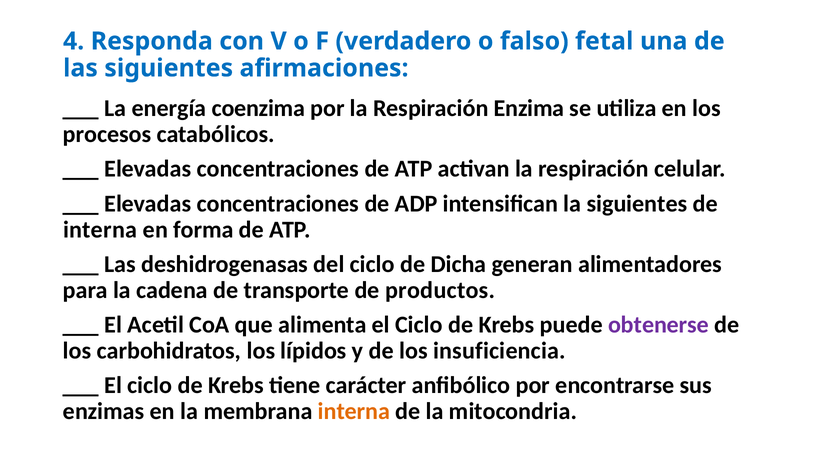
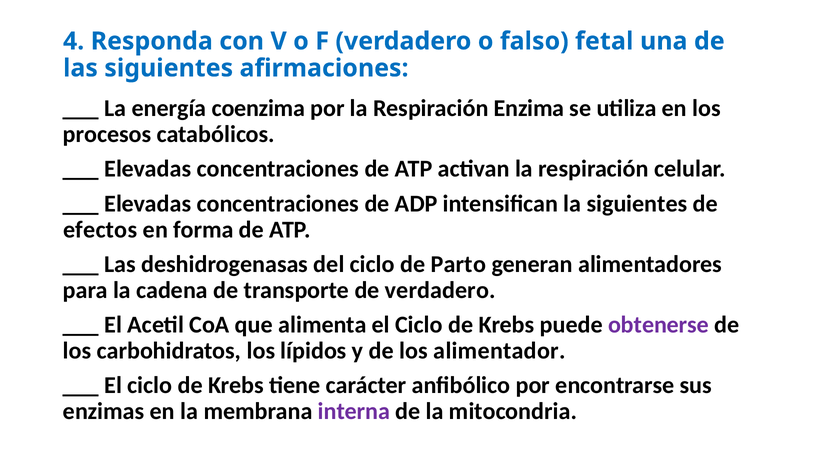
interna: interna -> efectos (100, 229)
Dicha: Dicha -> Parto (458, 264)
de productos: productos -> verdadero (440, 290)
insuficiencia: insuficiencia -> alimentador (499, 351)
interna colour: orange -> purple (354, 411)
